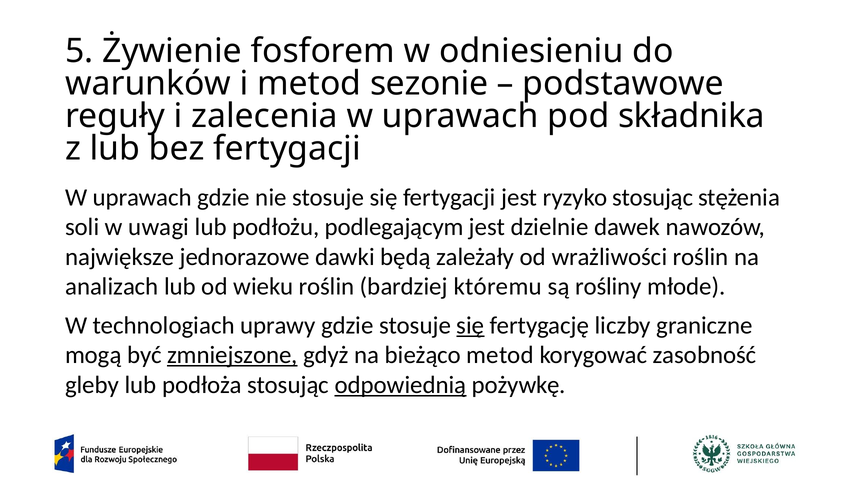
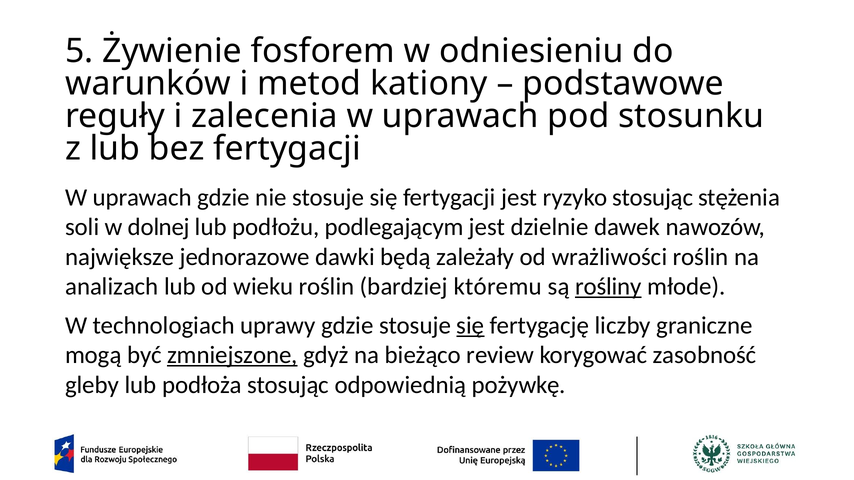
sezonie: sezonie -> kationy (429, 84)
składnika: składnika -> stosunku (691, 116)
uwagi: uwagi -> dolnej (159, 227)
rośliny underline: none -> present (608, 287)
bieżąco metod: metod -> review (500, 356)
odpowiednią underline: present -> none (400, 385)
